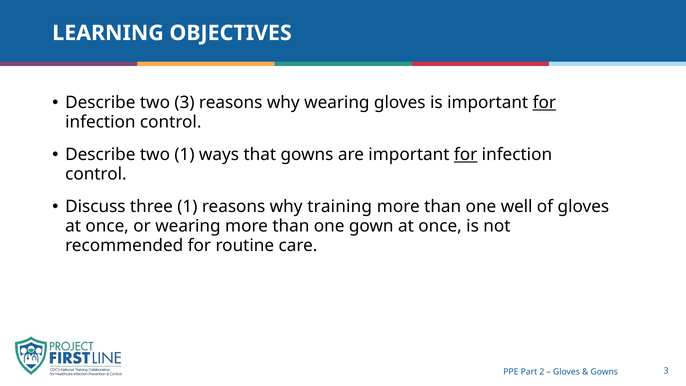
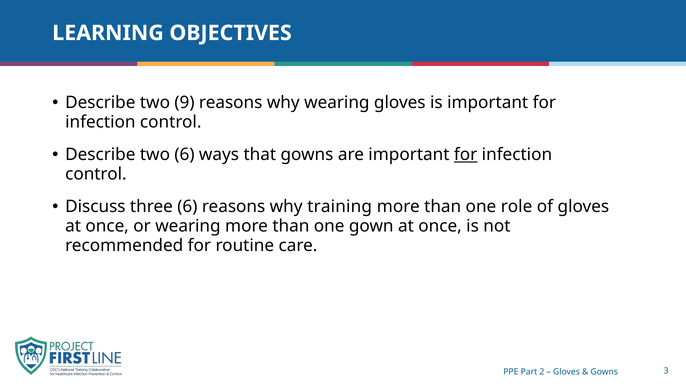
two 3: 3 -> 9 (185, 103)
for underline: present -> none (544, 103)
two 1: 1 -> 6 (185, 155)
three 1: 1 -> 6 (187, 206)
well: well -> role (517, 206)
